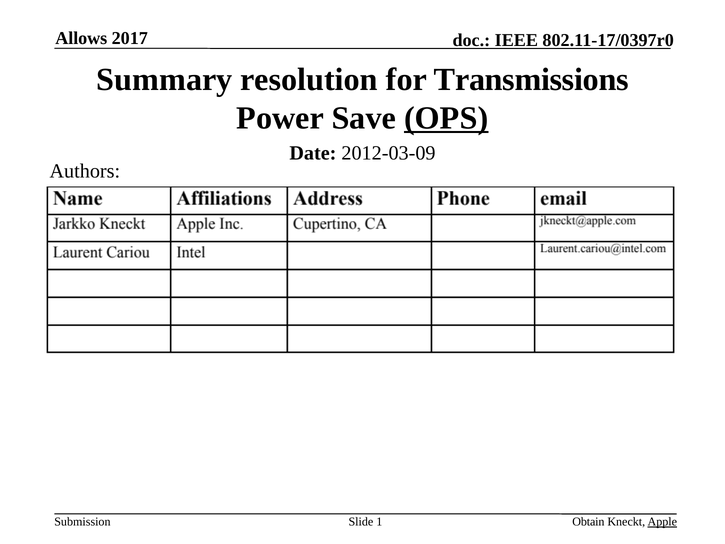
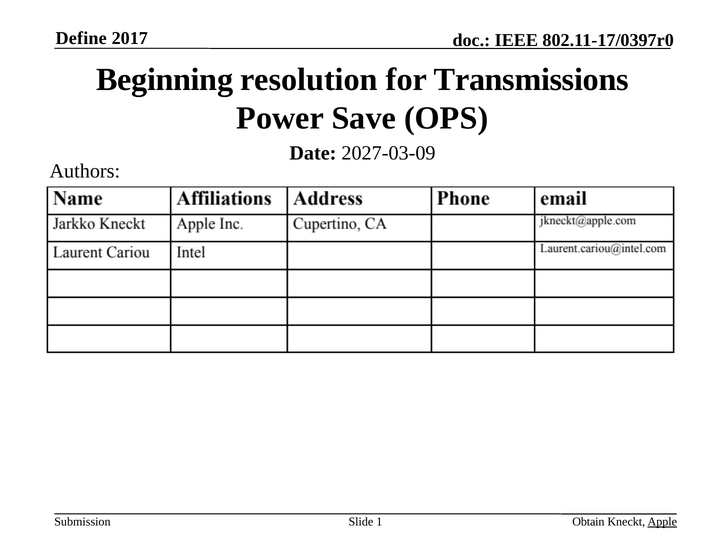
Allows: Allows -> Define (81, 38)
Summary: Summary -> Beginning (165, 80)
OPS underline: present -> none (446, 118)
2012-03-09: 2012-03-09 -> 2027-03-09 (389, 153)
